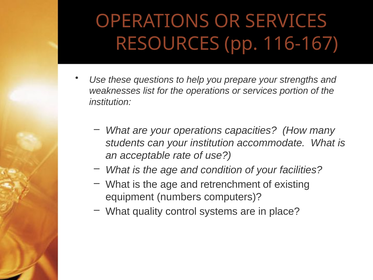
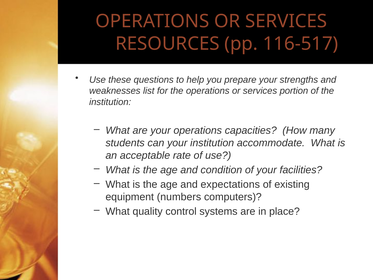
116-167: 116-167 -> 116-517 (301, 44)
retrenchment: retrenchment -> expectations (230, 184)
